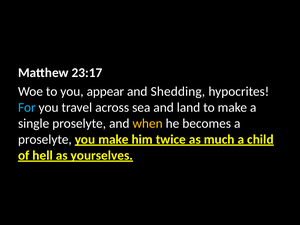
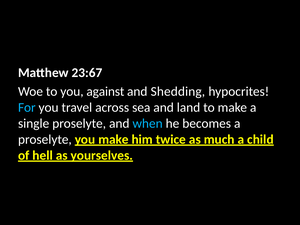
23:17: 23:17 -> 23:67 (87, 73)
appear: appear -> against (105, 91)
when colour: yellow -> light blue (148, 123)
